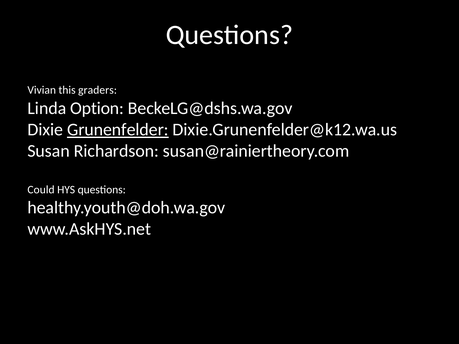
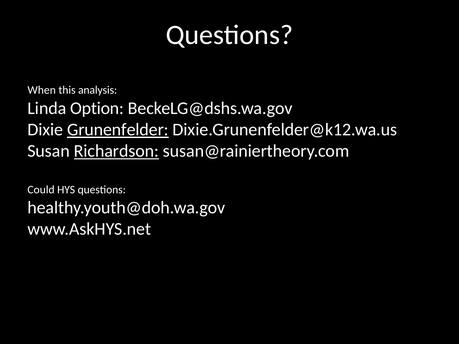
Vivian: Vivian -> When (42, 90)
graders: graders -> analysis (98, 90)
Richardson underline: none -> present (116, 151)
